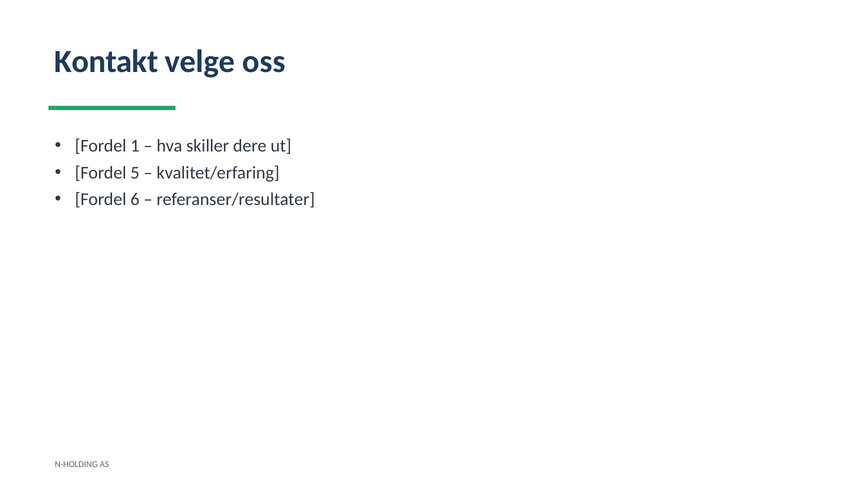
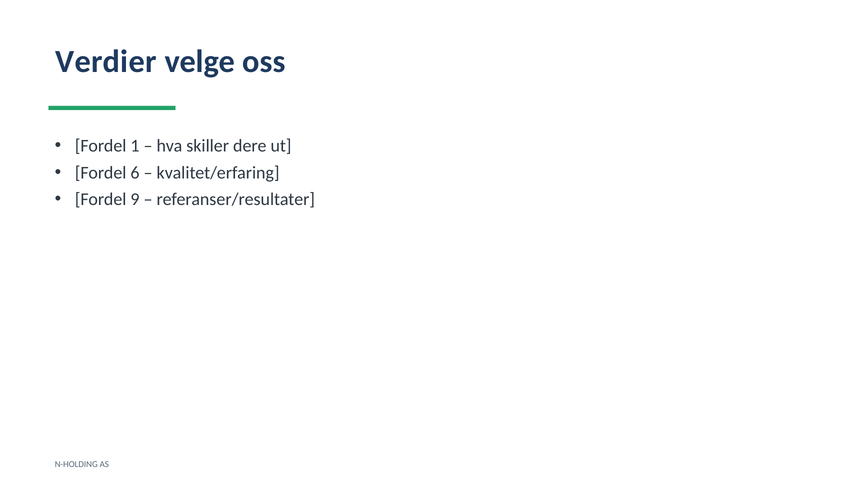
Kontakt: Kontakt -> Verdier (106, 61)
5: 5 -> 6 (135, 173)
6: 6 -> 9 (135, 200)
